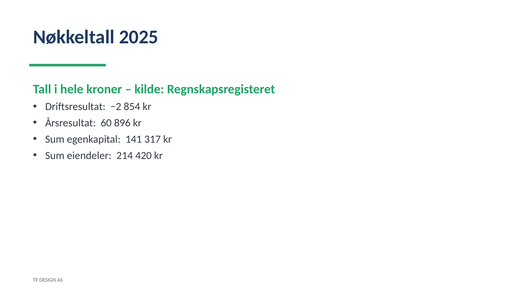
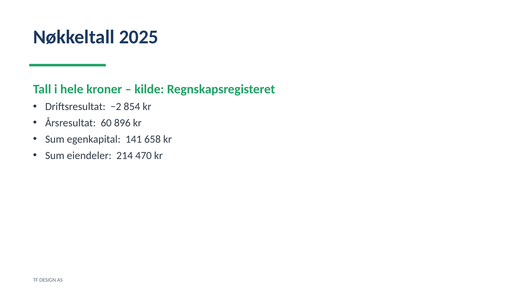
317: 317 -> 658 (153, 139)
420: 420 -> 470 (144, 155)
